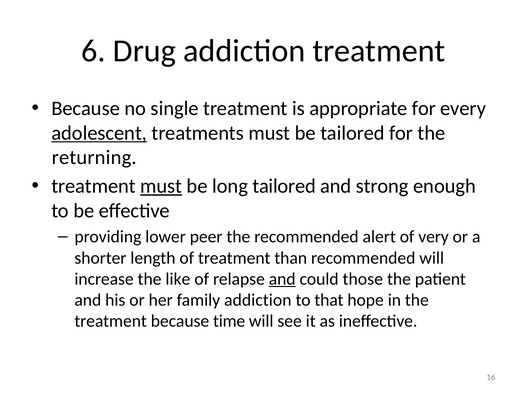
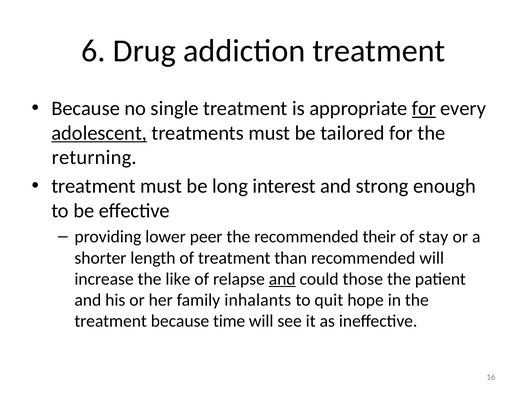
for underline: none -> present (424, 109)
must underline: present -> none (161, 186)
long tailored: tailored -> interest (284, 186)
alert: alert -> their (379, 237)
very: very -> stay (433, 237)
family addiction: addiction -> inhalants (258, 300)
that: that -> quit (329, 300)
